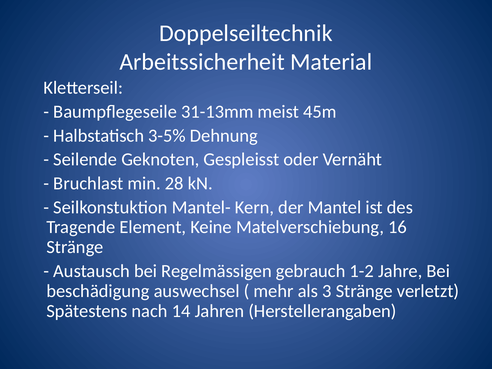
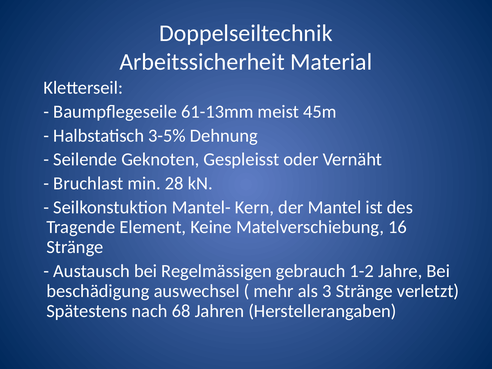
31-13mm: 31-13mm -> 61-13mm (217, 112)
14: 14 -> 68 (181, 311)
